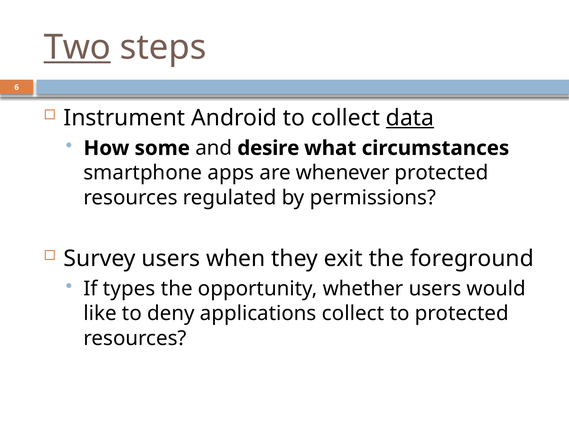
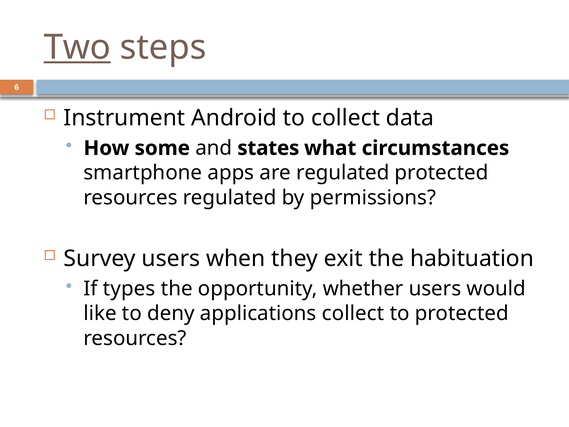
data underline: present -> none (410, 118)
desire: desire -> states (268, 148)
are whenever: whenever -> regulated (343, 173)
foreground: foreground -> habituation (472, 258)
